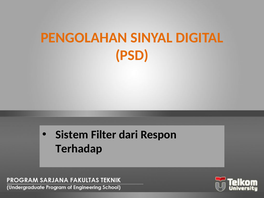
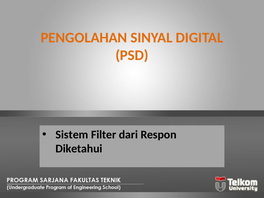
Terhadap: Terhadap -> Diketahui (79, 149)
